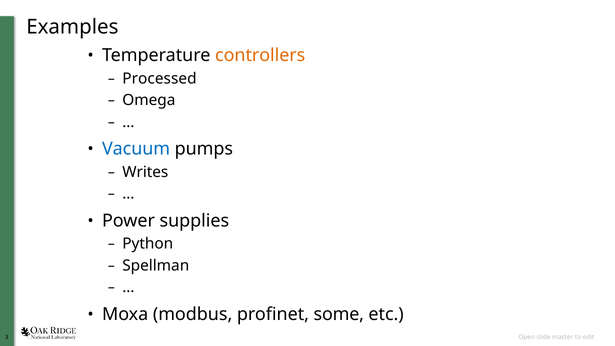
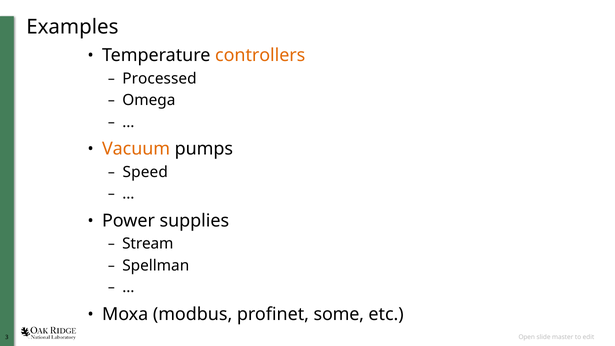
Vacuum colour: blue -> orange (136, 149)
Writes: Writes -> Speed (145, 172)
Python: Python -> Stream (148, 244)
